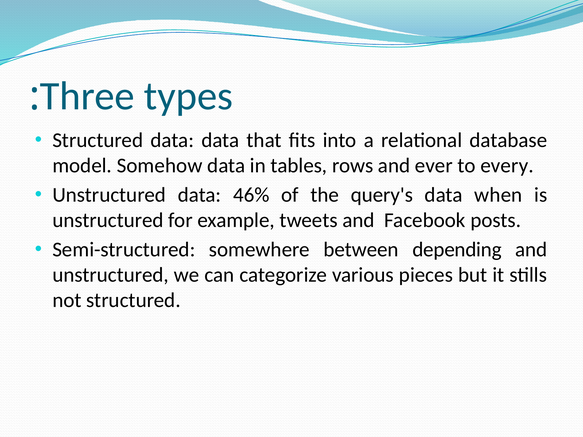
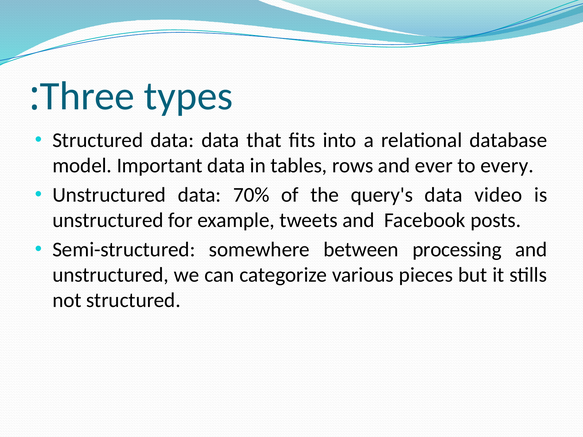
Somehow: Somehow -> Important (160, 166)
46%: 46% -> 70% (251, 195)
when: when -> video (498, 195)
depending: depending -> processing (457, 250)
